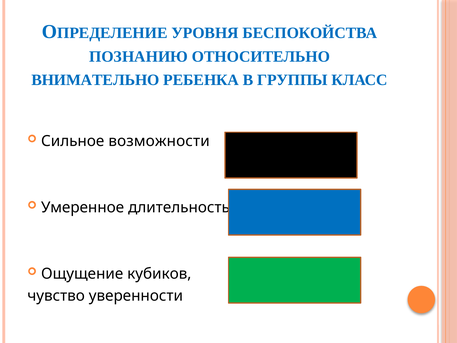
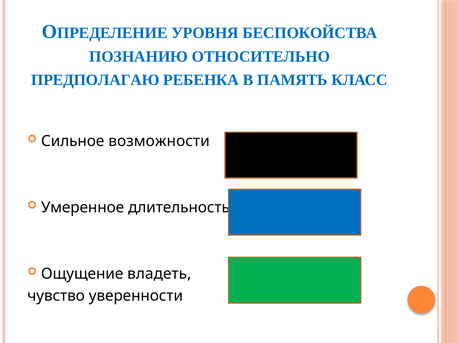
ВНИМАТЕЛЬНО: ВНИМАТЕЛЬНО -> ПРЕДПОЛАГАЮ (95, 80)
ГРУППЫ: ГРУППЫ -> ПАМЯТЬ (292, 80)
кубиков: кубиков -> владеть (159, 274)
